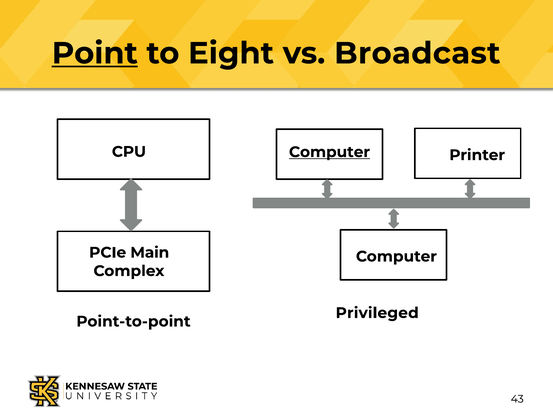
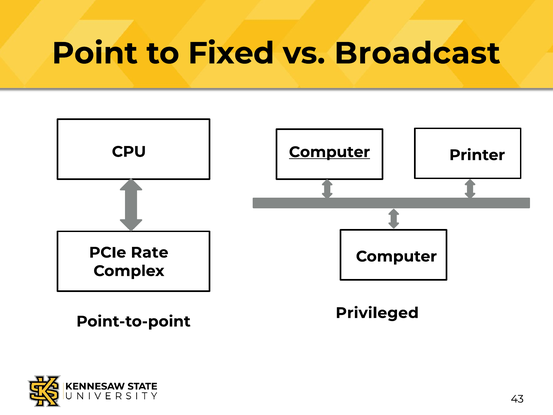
Point underline: present -> none (95, 53)
Eight: Eight -> Fixed (231, 53)
Main: Main -> Rate (150, 252)
